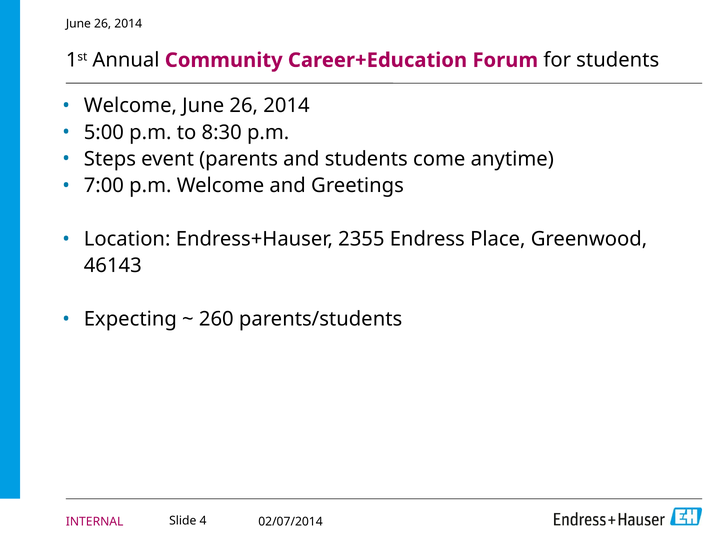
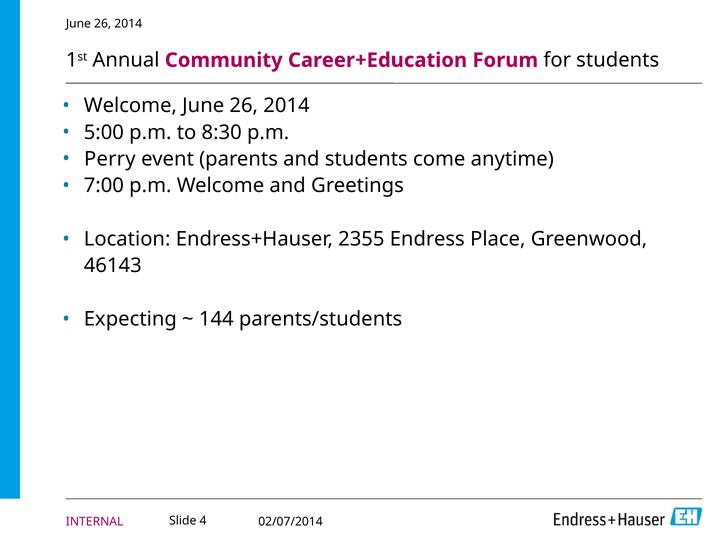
Steps: Steps -> Perry (110, 159)
260: 260 -> 144 (216, 319)
